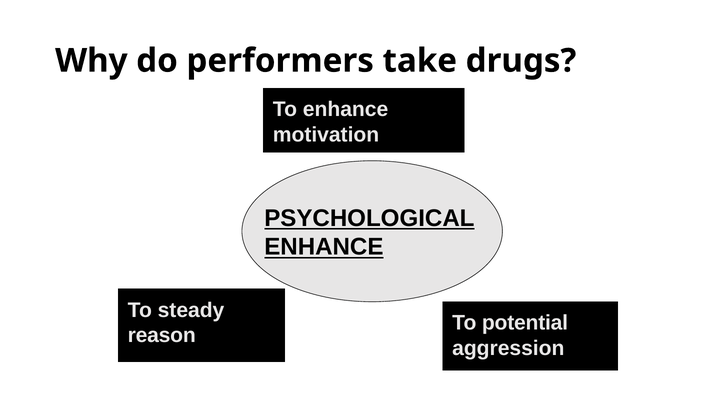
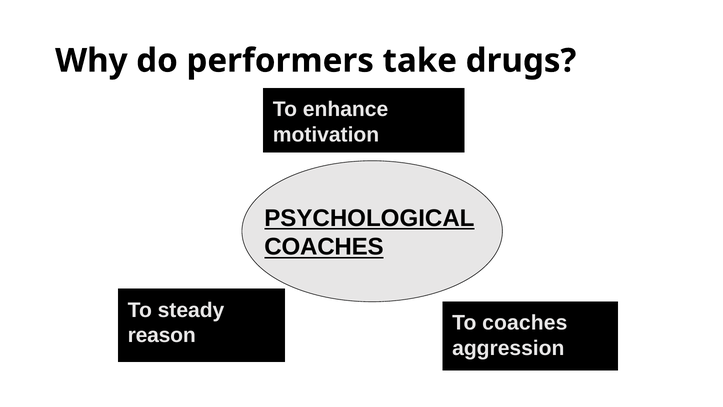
ENHANCE: ENHANCE -> COACHES (324, 247)
To potential: potential -> coaches (525, 323)
